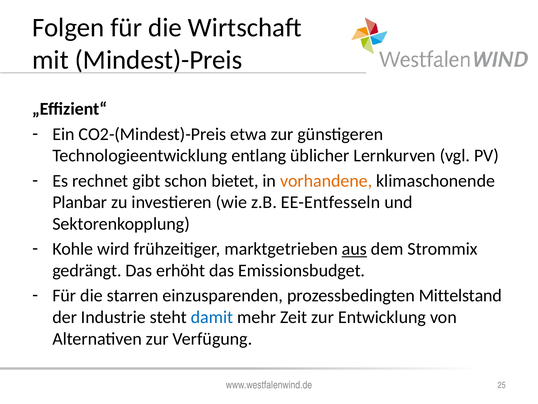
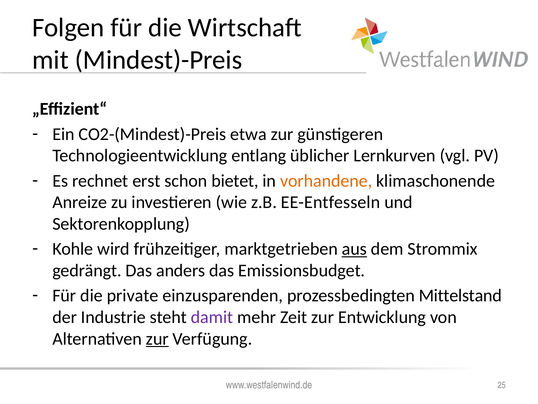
gibt: gibt -> erst (146, 181)
Planbar: Planbar -> Anreize (80, 202)
erhöht: erhöht -> anders (181, 270)
starren: starren -> private (133, 295)
damit colour: blue -> purple (212, 317)
zur underline: none -> present (157, 338)
